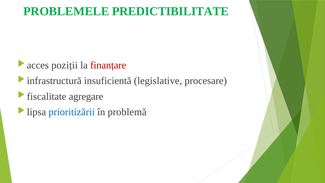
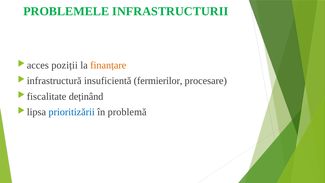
PREDICTIBILITATE: PREDICTIBILITATE -> INFRASTRUCTURII (170, 11)
finanțare colour: red -> orange (108, 65)
legislative: legislative -> fermierilor (158, 81)
agregare: agregare -> deținând (86, 96)
